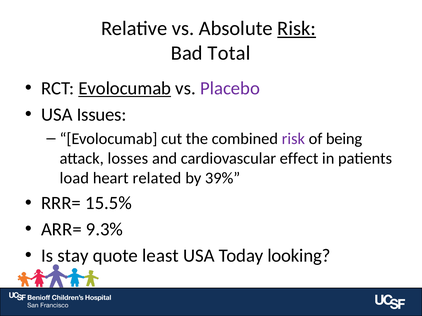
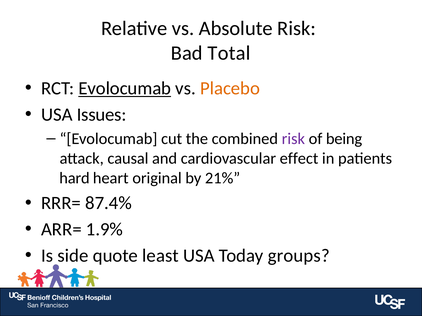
Risk underline: present -> none (297, 29)
Placebo colour: purple -> orange (230, 89)
losses: losses -> causal (128, 159)
load: load -> hard (74, 178)
related: related -> original (157, 178)
39%: 39% -> 21% (223, 178)
15.5%: 15.5% -> 87.4% (109, 203)
9.3%: 9.3% -> 1.9% (104, 230)
stay: stay -> side (73, 256)
looking: looking -> groups (299, 256)
